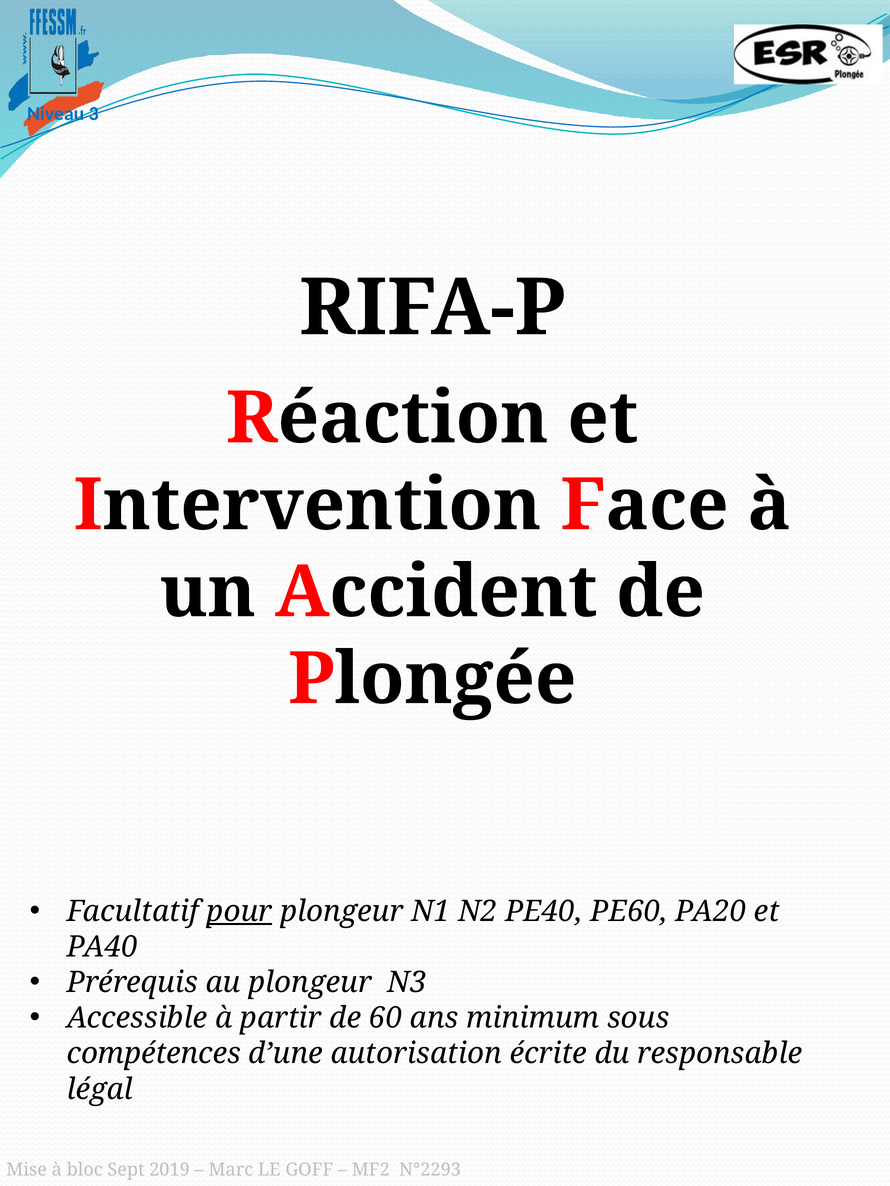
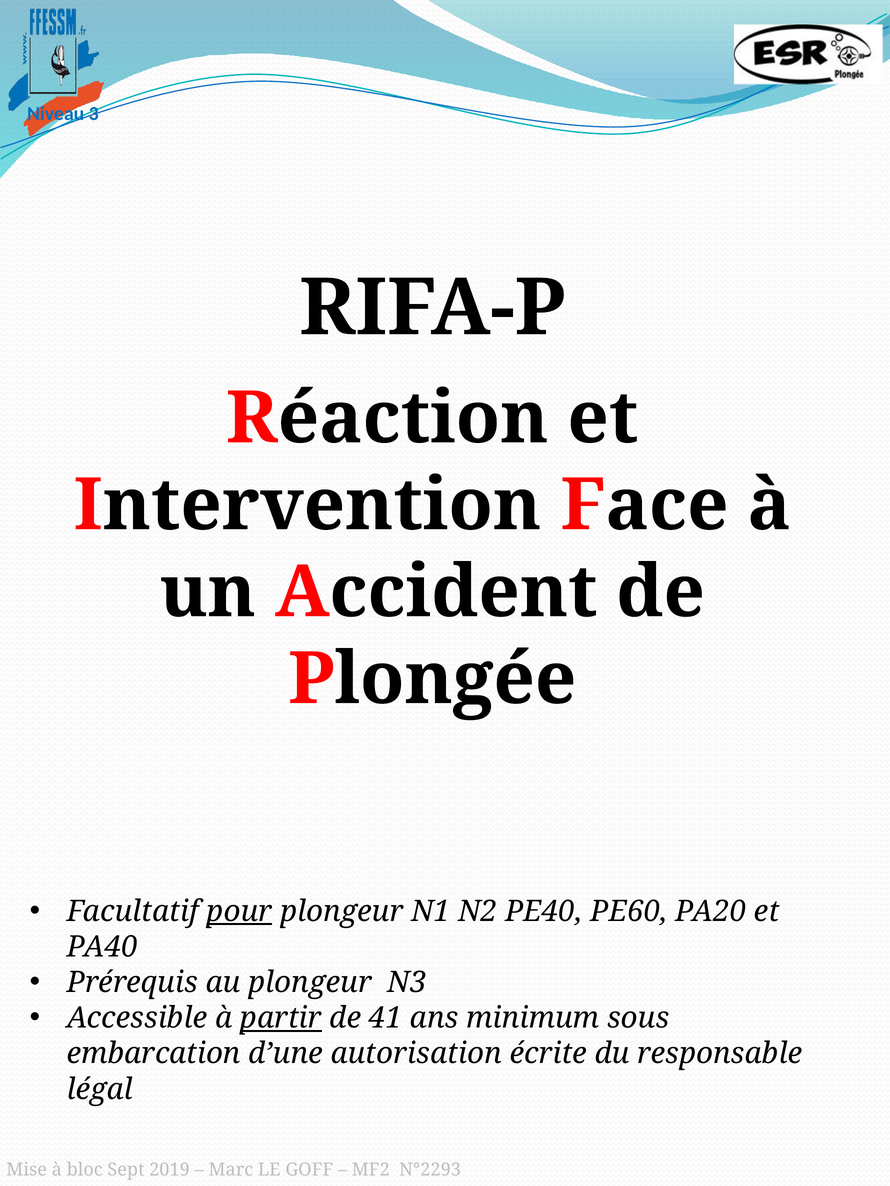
partir underline: none -> present (281, 1019)
60: 60 -> 41 (386, 1019)
compétences: compétences -> embarcation (154, 1054)
